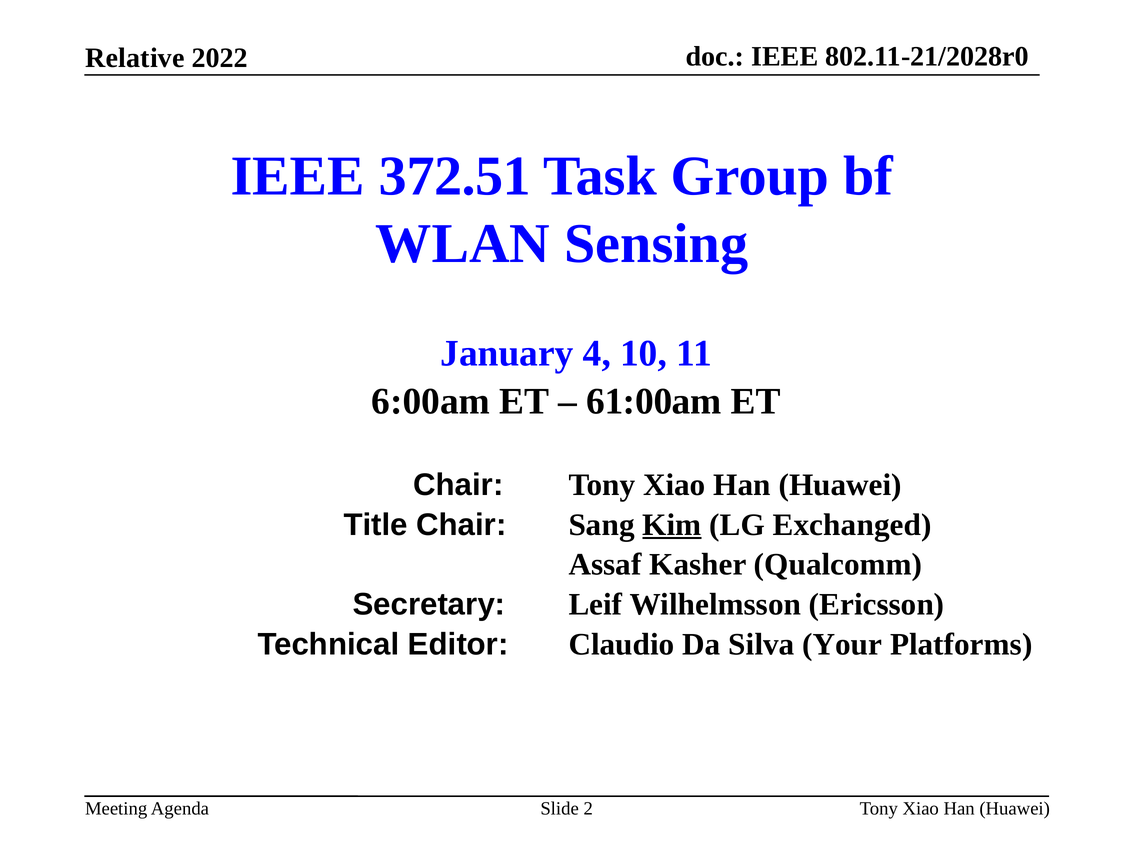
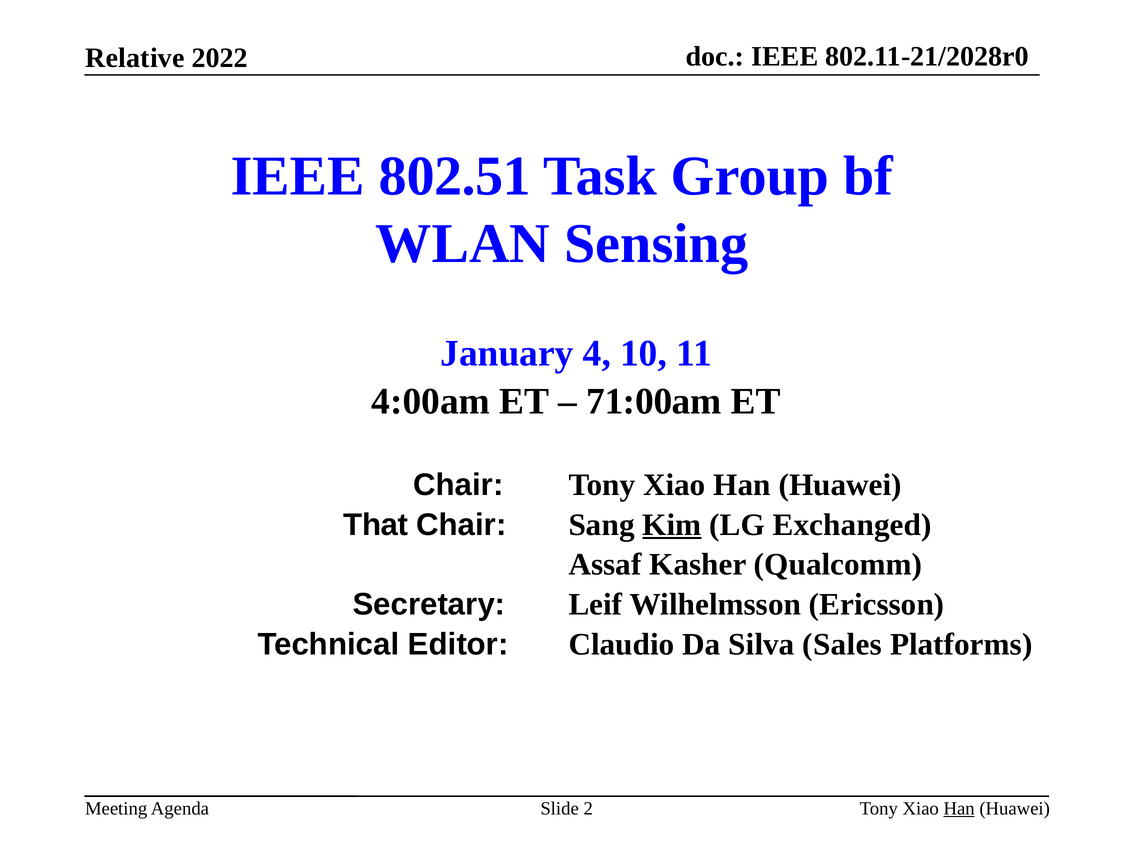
372.51: 372.51 -> 802.51 (455, 176)
6:00am: 6:00am -> 4:00am (431, 401)
61:00am: 61:00am -> 71:00am (654, 401)
Title: Title -> That (376, 525)
Your: Your -> Sales (842, 645)
Han underline: none -> present (959, 809)
